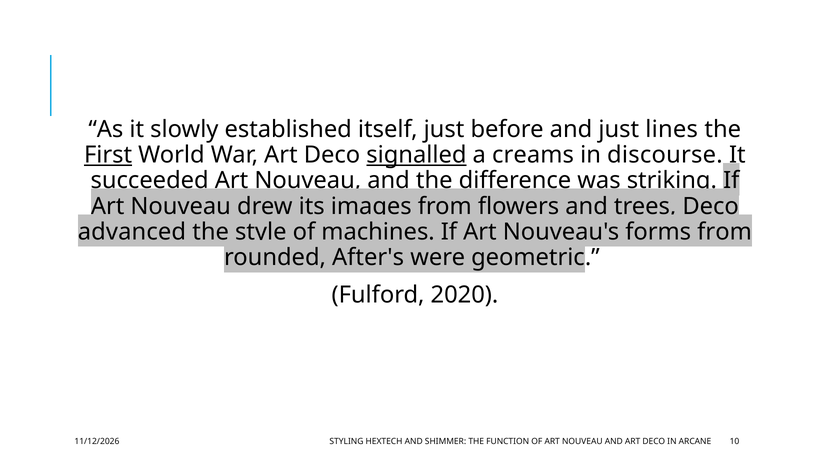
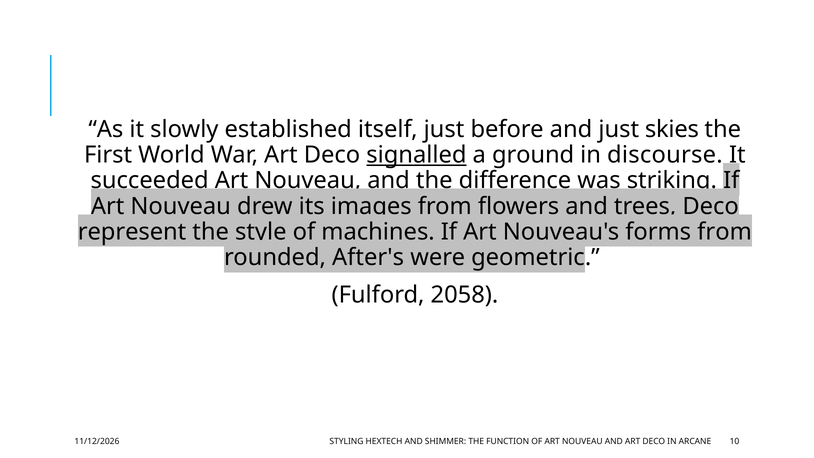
lines: lines -> skies (672, 129)
First underline: present -> none (108, 155)
creams: creams -> ground (533, 155)
advanced: advanced -> represent (132, 232)
2020: 2020 -> 2058 (464, 295)
